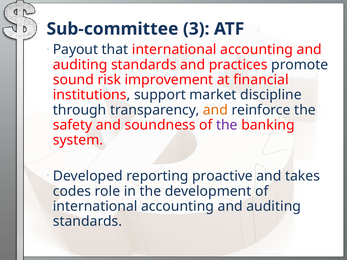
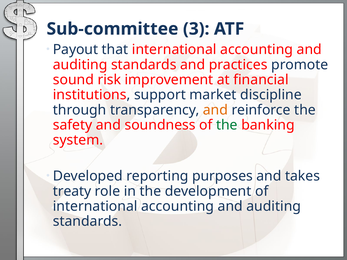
the colour: purple -> green (227, 125)
proactive: proactive -> purposes (222, 176)
codes: codes -> treaty (72, 191)
